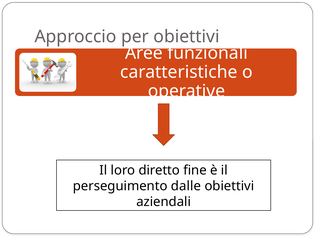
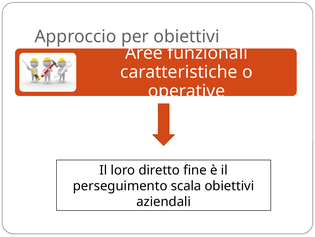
dalle: dalle -> scala (186, 186)
